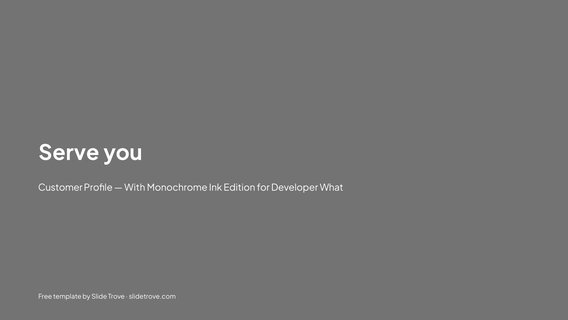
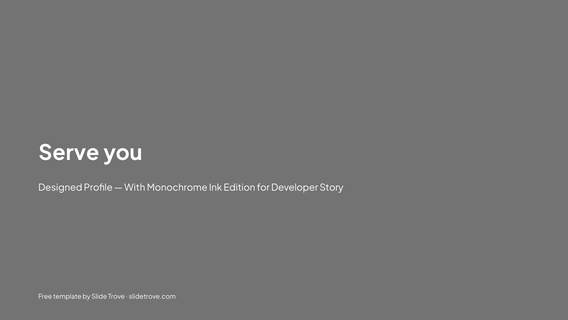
Customer: Customer -> Designed (60, 187)
What: What -> Story (332, 187)
